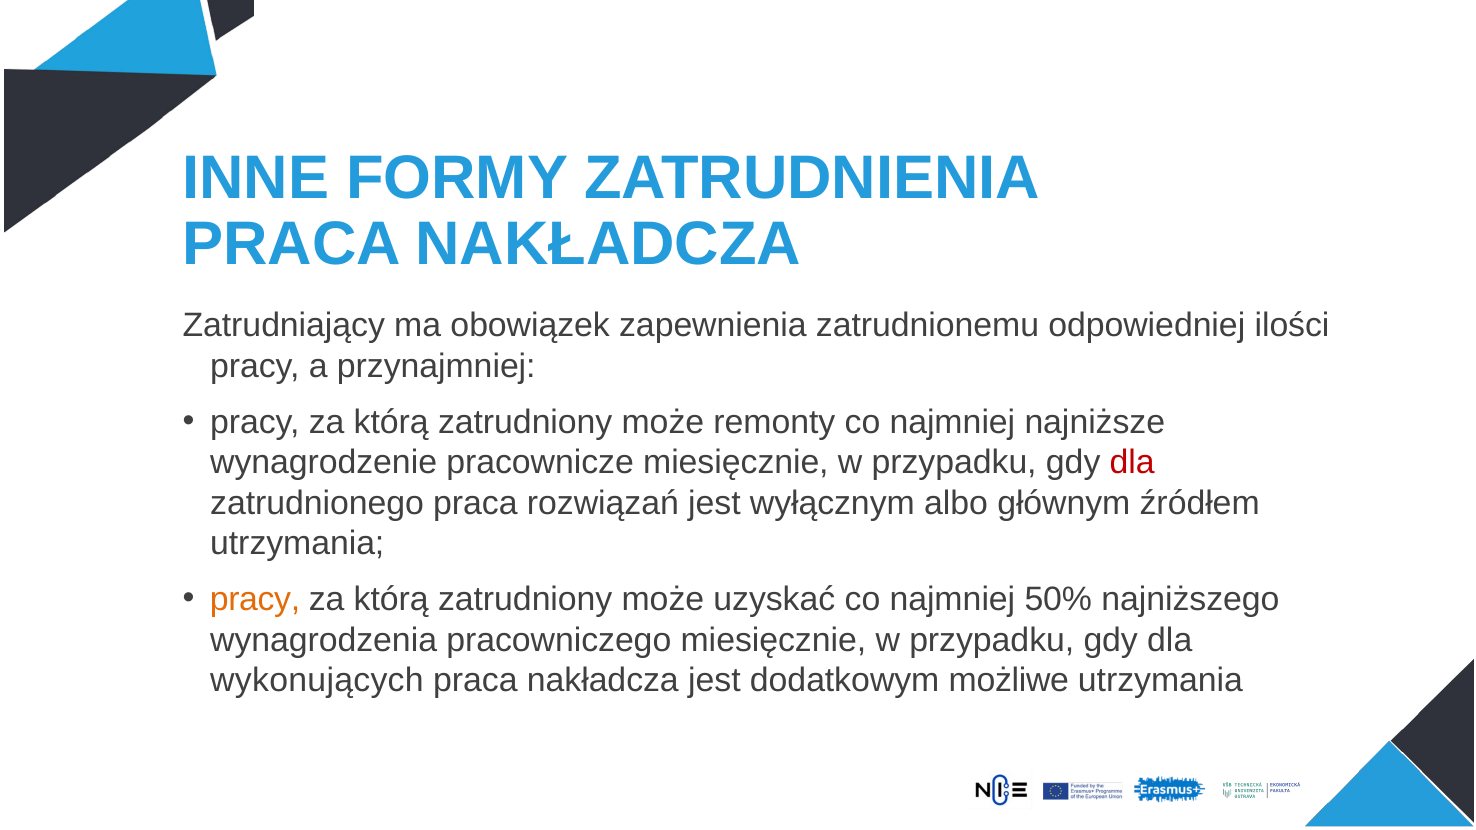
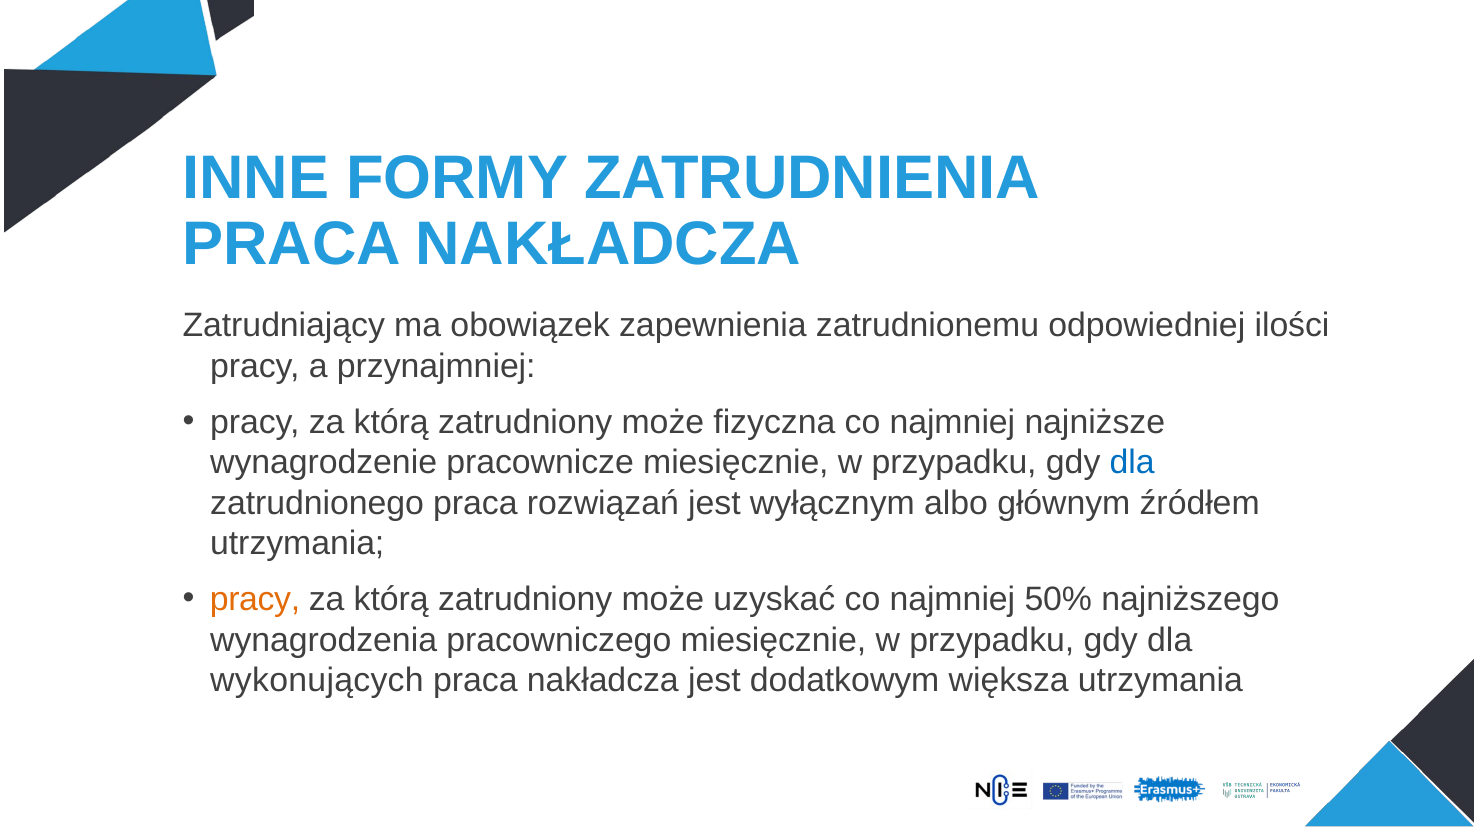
remonty: remonty -> fizyczna (774, 422)
dla colour: red -> blue (1132, 463)
możliwe: możliwe -> większa (1009, 681)
